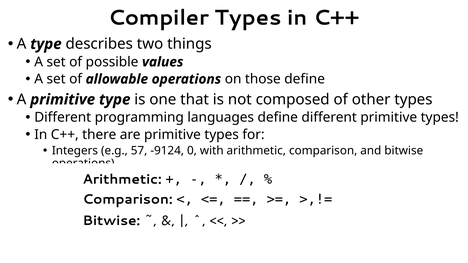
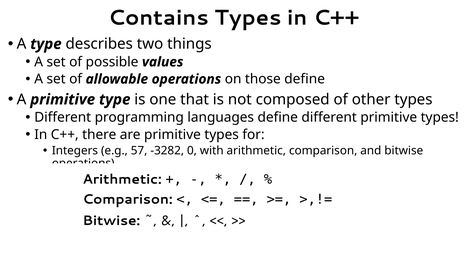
Compiler: Compiler -> Contains (158, 18)
-9124: -9124 -> -3282 (167, 151)
